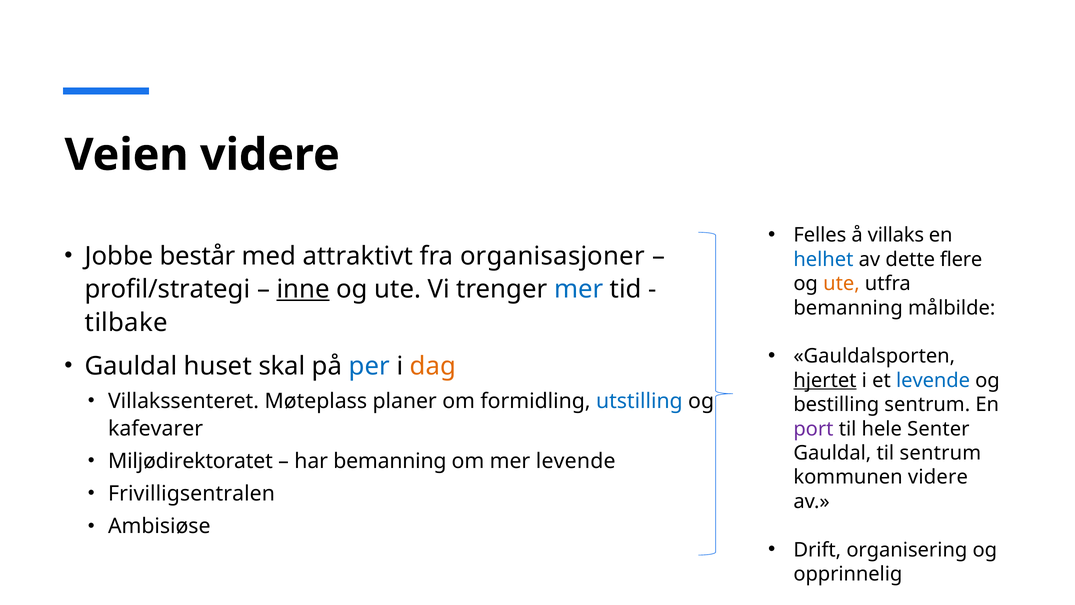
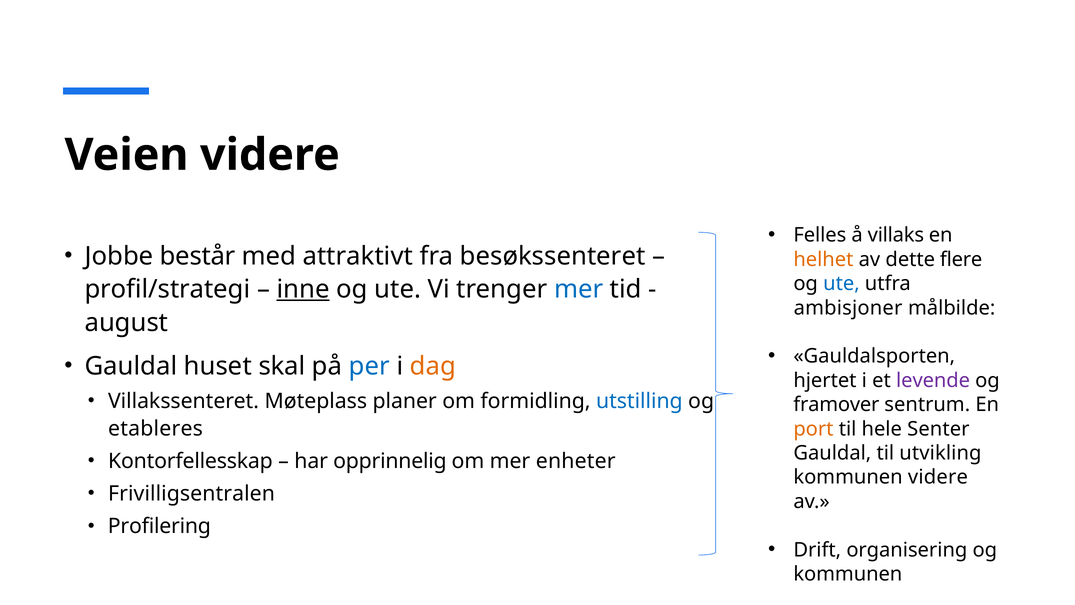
organisasjoner: organisasjoner -> besøkssenteret (553, 256)
helhet colour: blue -> orange (823, 259)
ute colour: orange -> blue (841, 284)
bemanning: bemanning -> ambisjoner (848, 308)
tilbake: tilbake -> august (126, 323)
hjertet underline: present -> none (825, 380)
levende colour: blue -> purple (933, 380)
bestilling: bestilling -> framover (836, 404)
kafevarer: kafevarer -> etableres (155, 428)
port colour: purple -> orange (813, 429)
til sentrum: sentrum -> utvikling (940, 453)
Miljødirektoratet: Miljødirektoratet -> Kontorfellesskap (190, 461)
har bemanning: bemanning -> opprinnelig (390, 461)
mer levende: levende -> enheter (576, 461)
Ambisiøse: Ambisiøse -> Profilering (159, 526)
opprinnelig: opprinnelig -> kommunen (848, 574)
